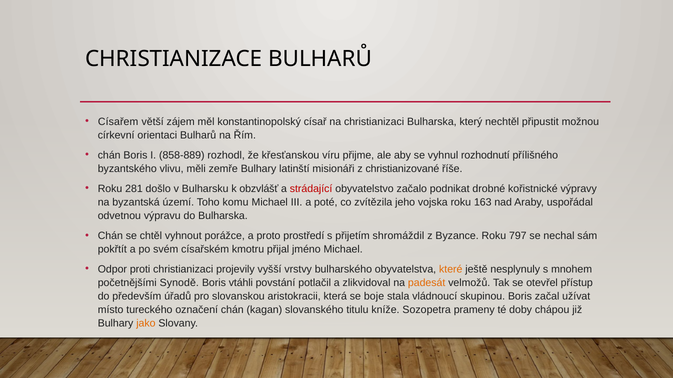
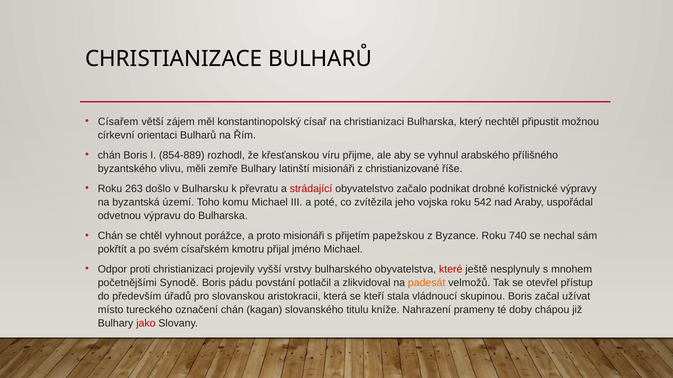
858-889: 858-889 -> 854-889 (182, 155)
rozhodnutí: rozhodnutí -> arabského (485, 155)
281: 281 -> 263 (134, 189)
obzvlášť: obzvlášť -> převratu (259, 189)
163: 163 -> 542 (483, 202)
proto prostředí: prostředí -> misionáři (304, 236)
shromáždil: shromáždil -> papežskou (398, 236)
797: 797 -> 740 (518, 236)
které colour: orange -> red (451, 270)
vtáhli: vtáhli -> pádu (241, 283)
boje: boje -> kteří (374, 297)
Sozopetra: Sozopetra -> Nahrazení (427, 310)
jako colour: orange -> red (146, 324)
